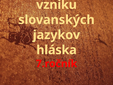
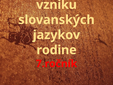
hláska: hláska -> rodine (57, 50)
